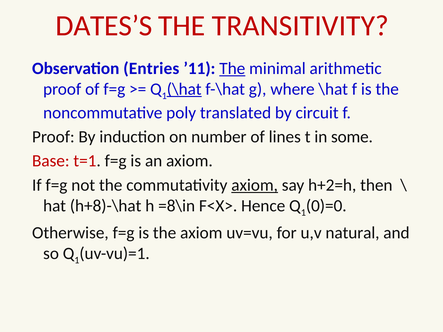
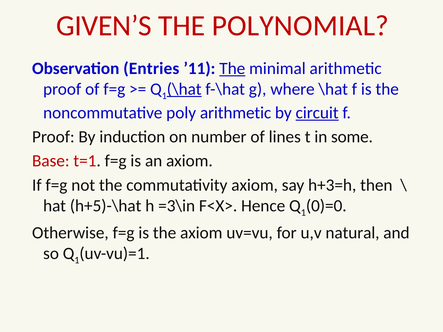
DATES’S: DATES’S -> GIVEN’S (104, 26)
TRANSITIVITY: TRANSITIVITY -> POLYNOMIAL (300, 26)
poly translated: translated -> arithmetic (236, 113)
circuit underline: none -> present (317, 113)
axiom underline: present -> none (255, 185)
h+2=h: h+2=h -> h+3=h (332, 185)
h+8)-\hat: h+8)-\hat -> h+5)-\hat (106, 206)
=8\in: =8\in -> =3\in (177, 206)
